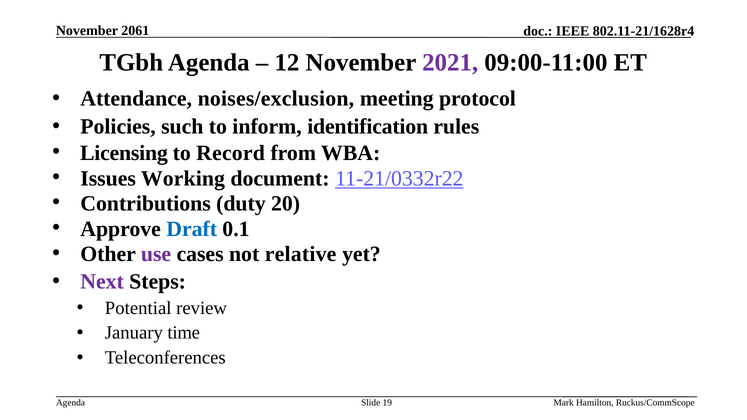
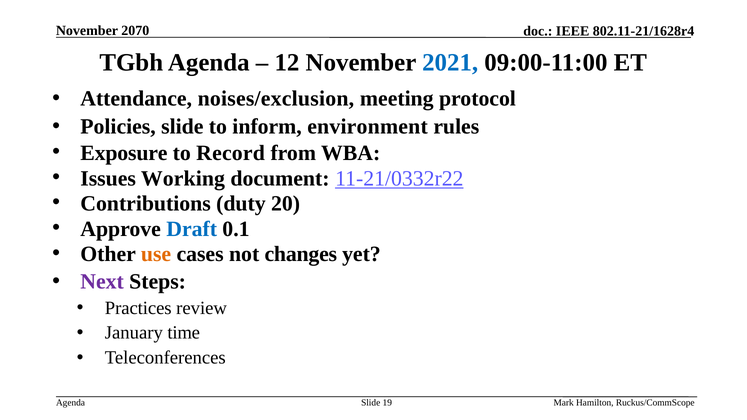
2061: 2061 -> 2070 (135, 31)
2021 colour: purple -> blue (450, 62)
Policies such: such -> slide (182, 127)
identification: identification -> environment (368, 127)
Licensing: Licensing -> Exposure (124, 153)
use colour: purple -> orange (156, 254)
relative: relative -> changes (301, 254)
Potential: Potential -> Practices (138, 308)
